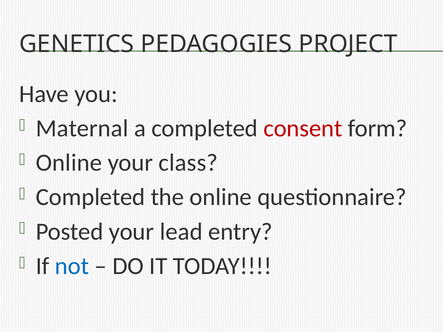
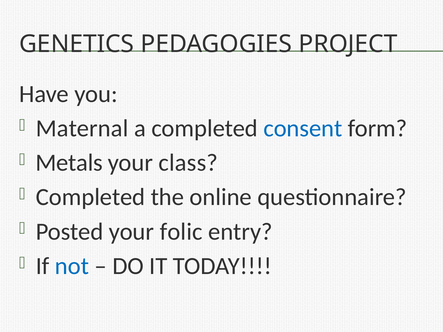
consent colour: red -> blue (303, 128)
Online: Online -> Metals (69, 163)
lead: lead -> folic (181, 232)
